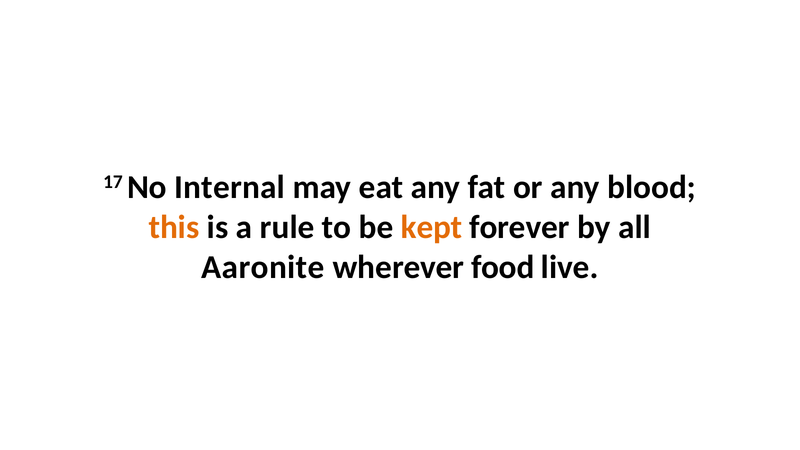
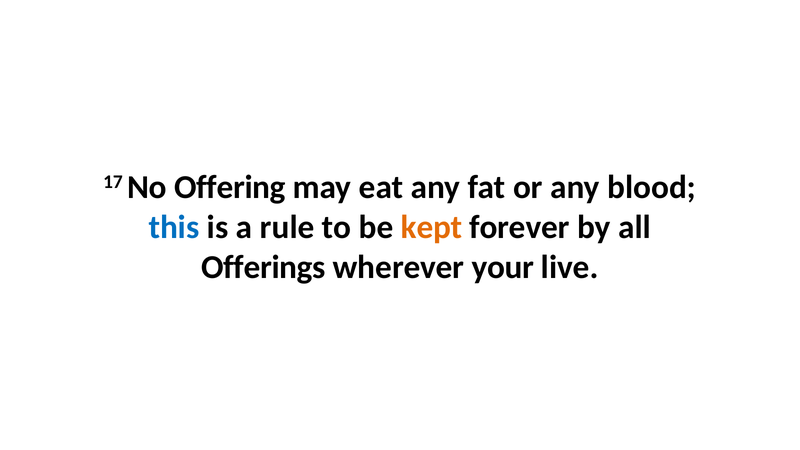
Internal: Internal -> Offering (230, 187)
this colour: orange -> blue (174, 227)
Aaronite: Aaronite -> Offerings (263, 267)
food: food -> your (503, 267)
